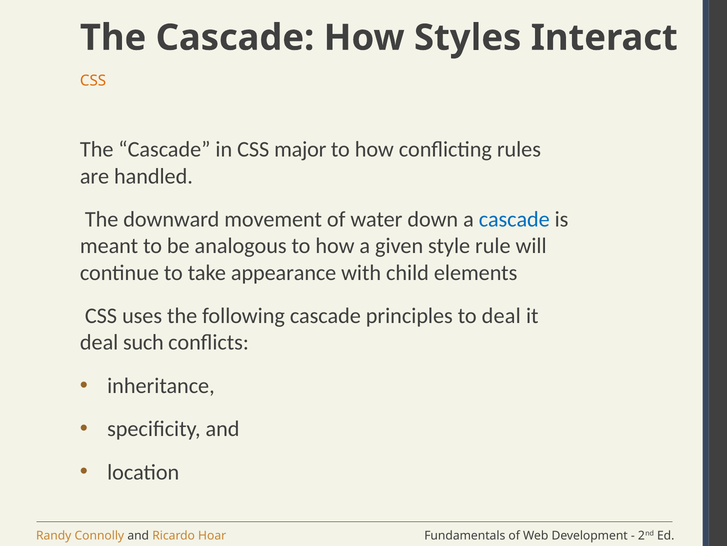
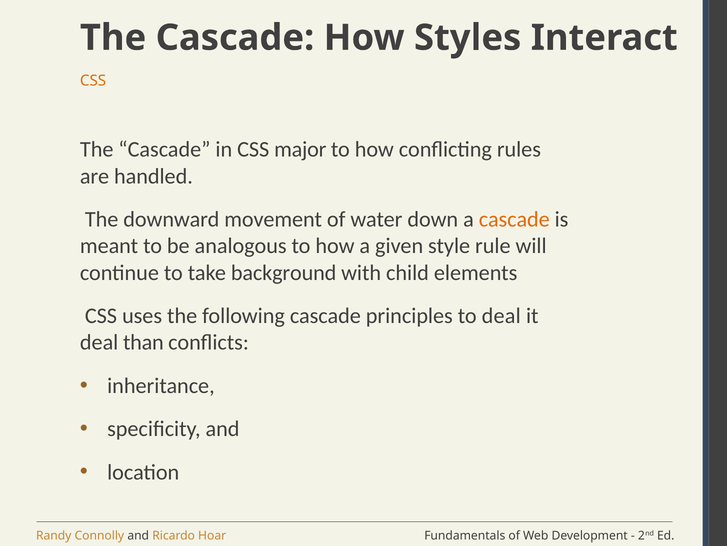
cascade colour: blue -> orange (514, 219)
appearance: appearance -> background (284, 272)
such: such -> than (143, 342)
